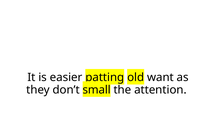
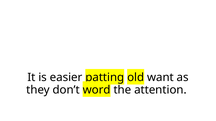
small: small -> word (97, 90)
